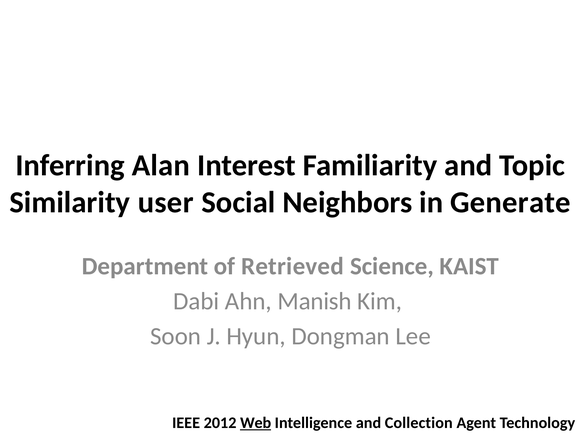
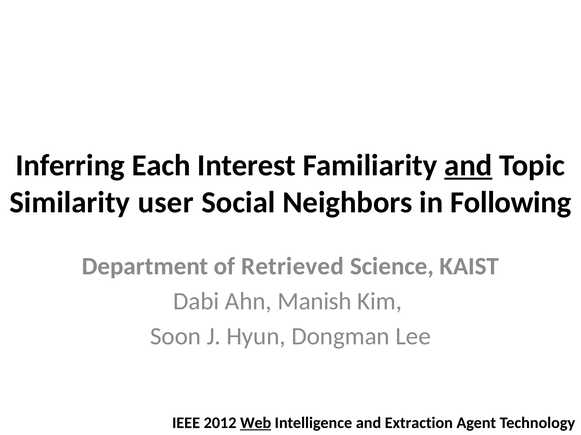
Alan: Alan -> Each (161, 166)
and underline: none -> present (468, 166)
Generate: Generate -> Following (511, 203)
Collection: Collection -> Extraction (419, 424)
